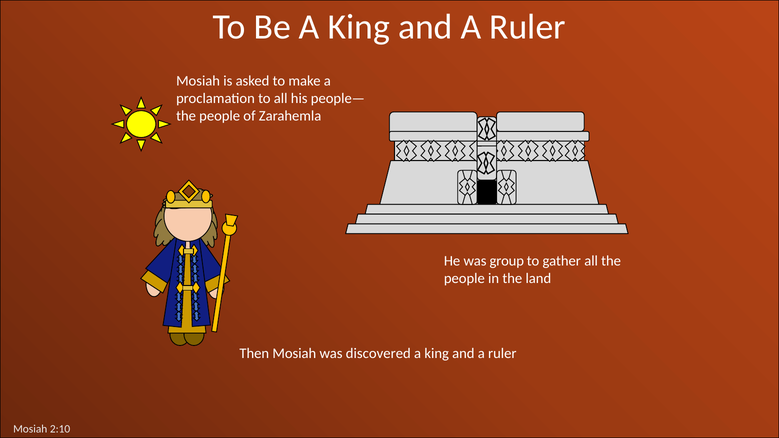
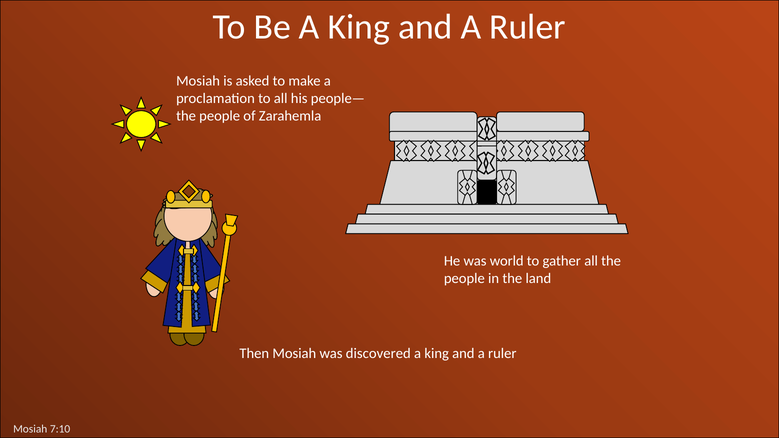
group: group -> world (507, 261)
2:10: 2:10 -> 7:10 (60, 429)
